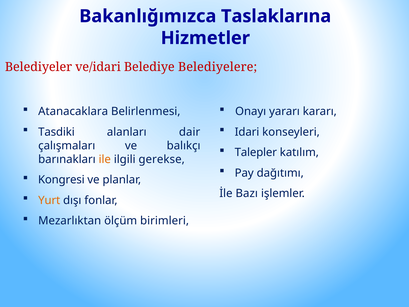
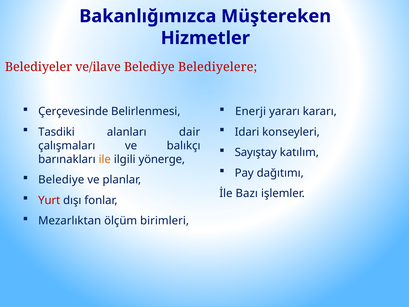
Taslaklarına: Taslaklarına -> Müştereken (276, 16)
ve/idari: ve/idari -> ve/ilave (98, 67)
Atanacaklara: Atanacaklara -> Çerçevesinde (73, 111)
Onayı: Onayı -> Enerji (251, 111)
Talepler: Talepler -> Sayıştay (256, 152)
gerekse: gerekse -> yönerge (162, 159)
Kongresi: Kongresi -> Belediye (61, 180)
Yurt colour: orange -> red (49, 200)
